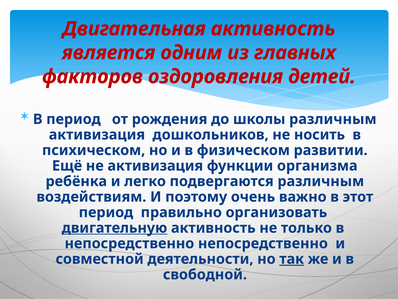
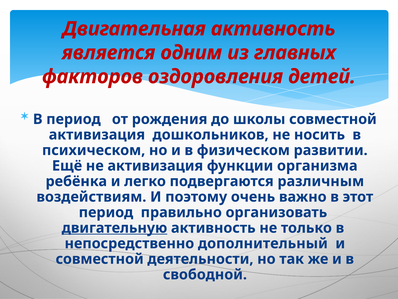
школы различным: различным -> совместной (333, 119)
непосредственно непосредственно: непосредственно -> дополнительный (263, 243)
так underline: present -> none (292, 259)
